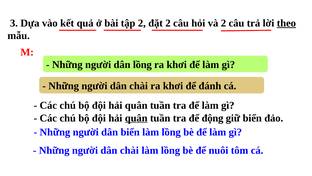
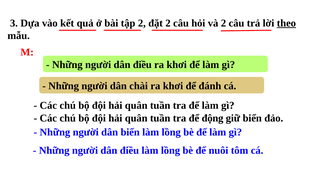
lồng: lồng -> điều (142, 64)
quân underline: present -> none (136, 118)
chài: chài -> điều (129, 150)
